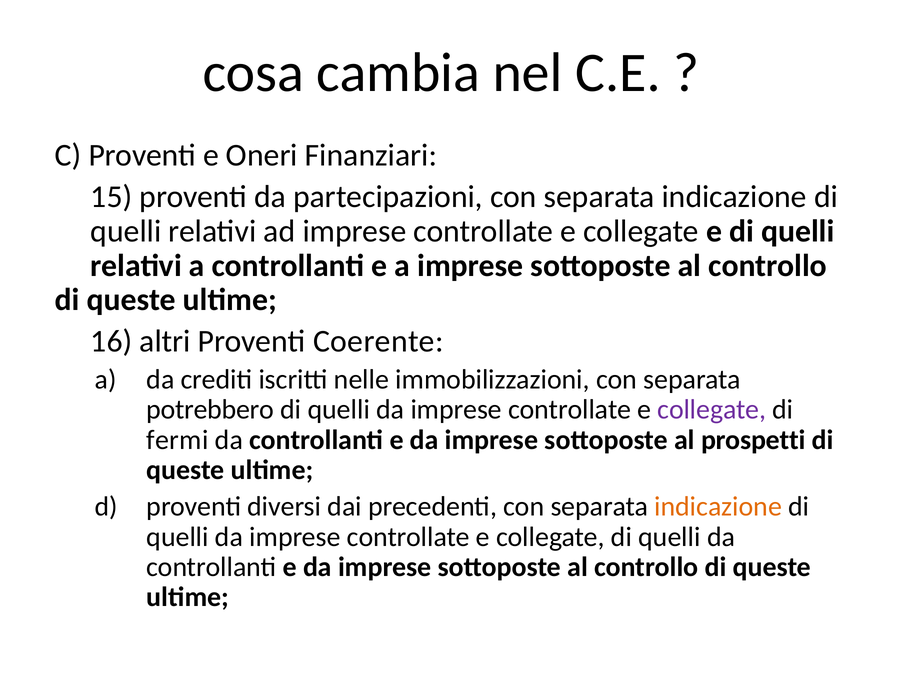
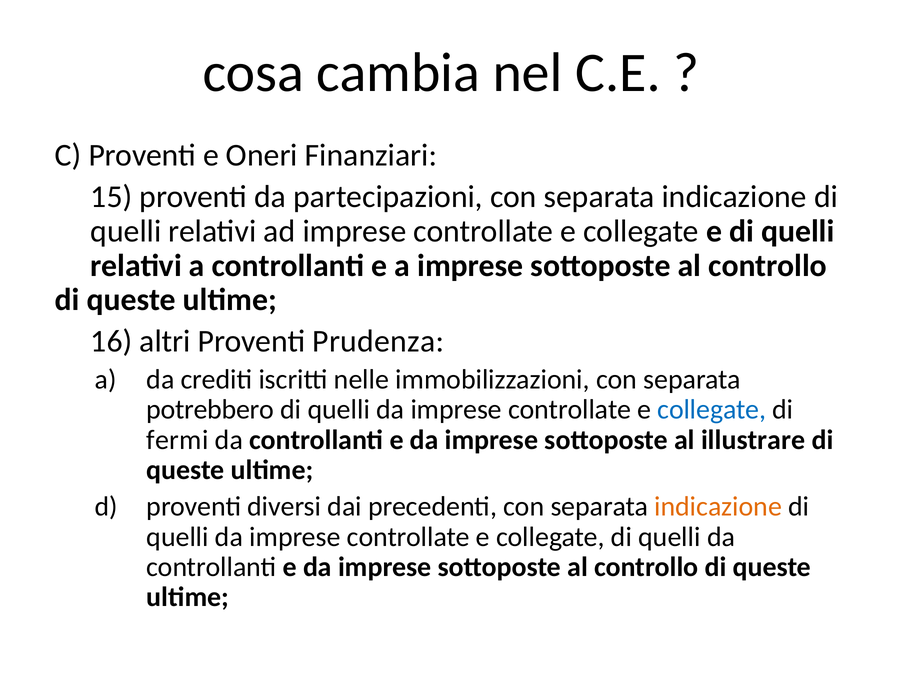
Coerente: Coerente -> Prudenza (378, 342)
collegate colour: purple -> blue (712, 410)
prospetti: prospetti -> illustrare (753, 440)
